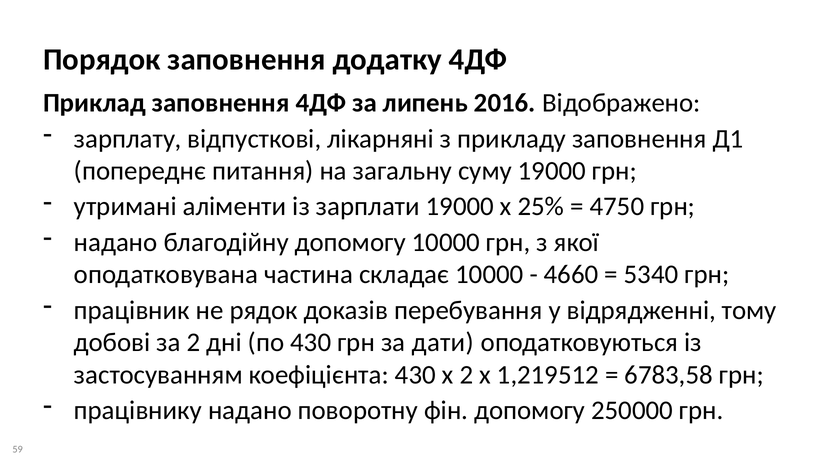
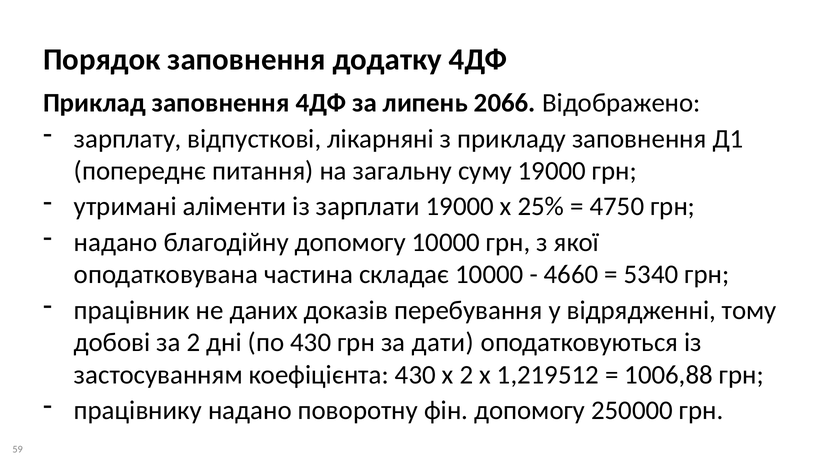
2016: 2016 -> 2066 (505, 103)
рядок: рядок -> даних (264, 311)
6783,58: 6783,58 -> 1006,88 (669, 375)
